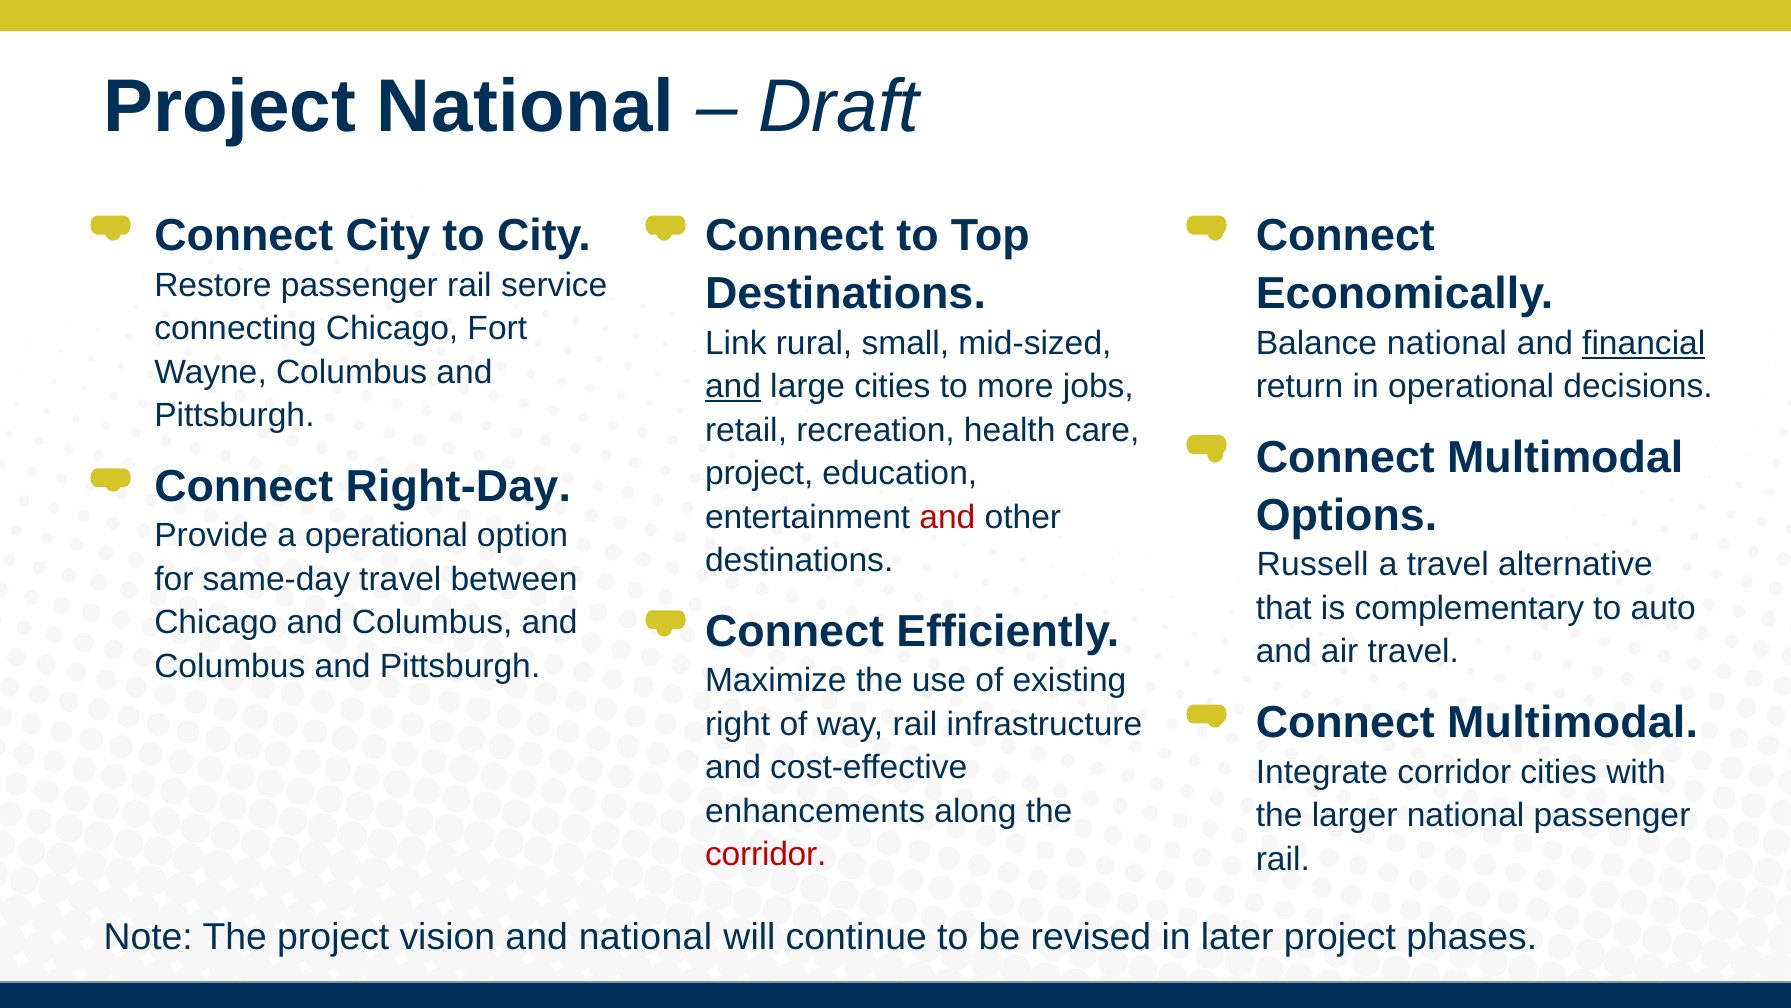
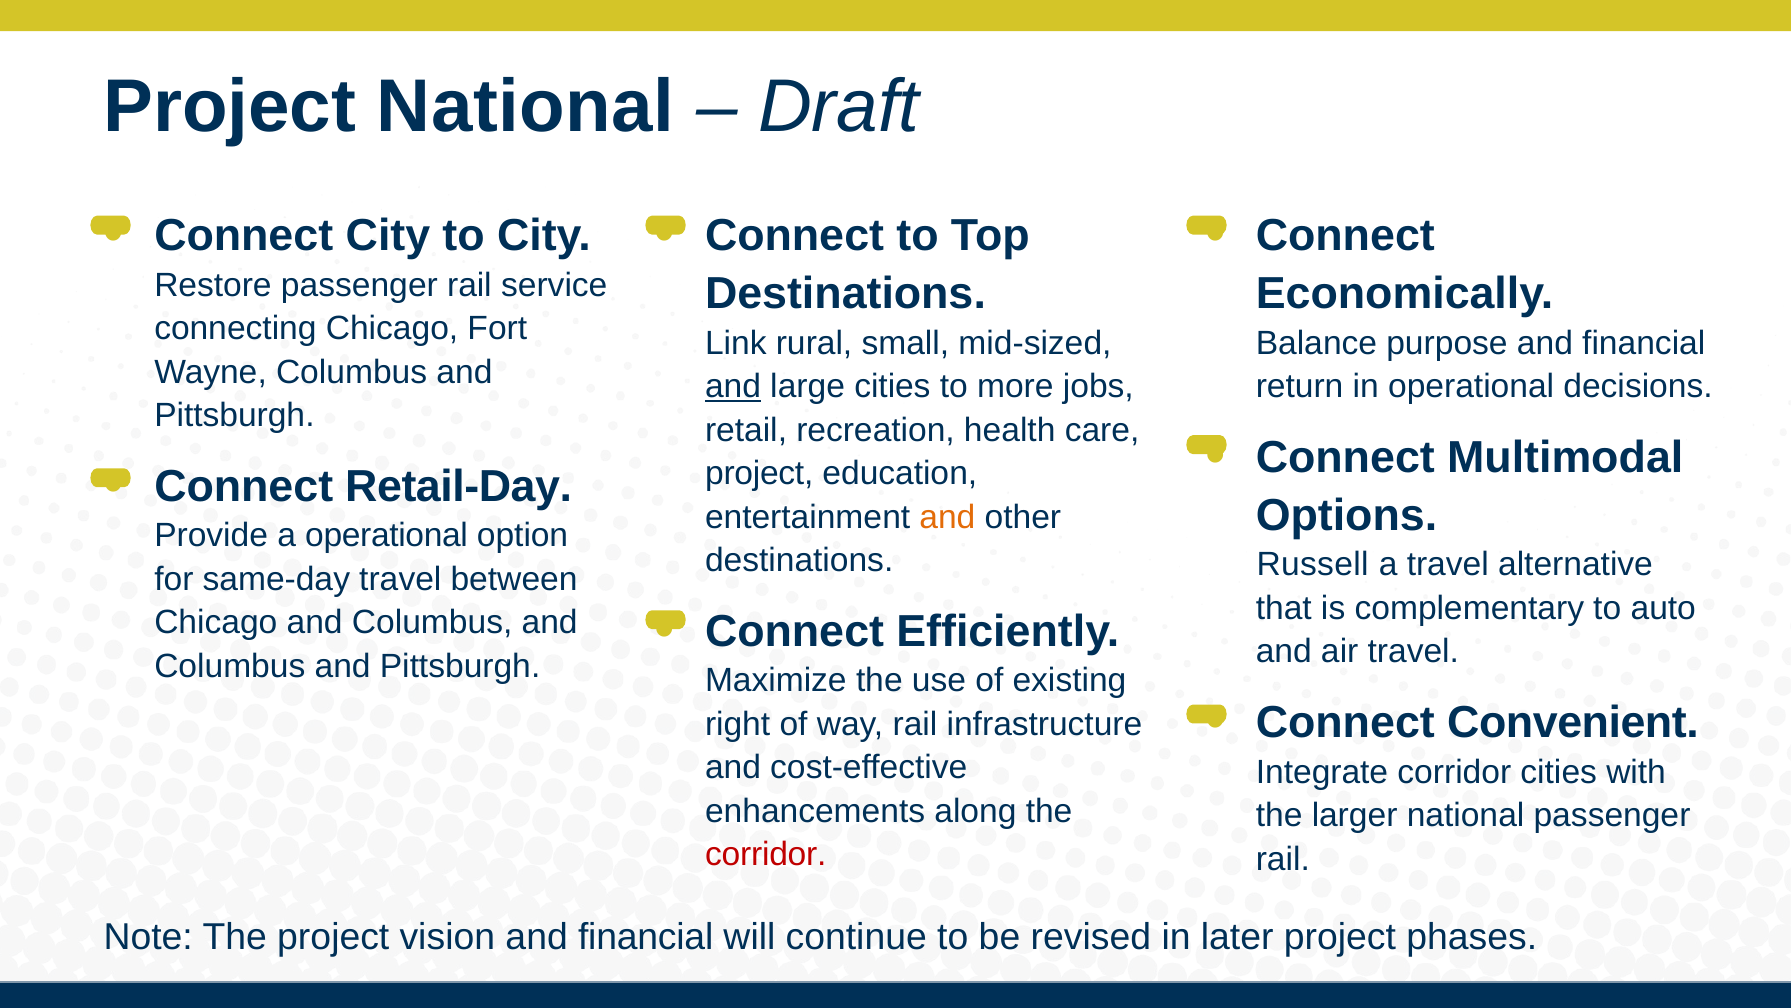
Balance national: national -> purpose (1447, 343)
financial underline: present -> none (1644, 343)
Right-Day: Right-Day -> Retail-Day (459, 486)
and colour: red -> orange (947, 517)
Multimodal: Multimodal -> Convenient (1573, 722)
vision and national: national -> financial (646, 937)
